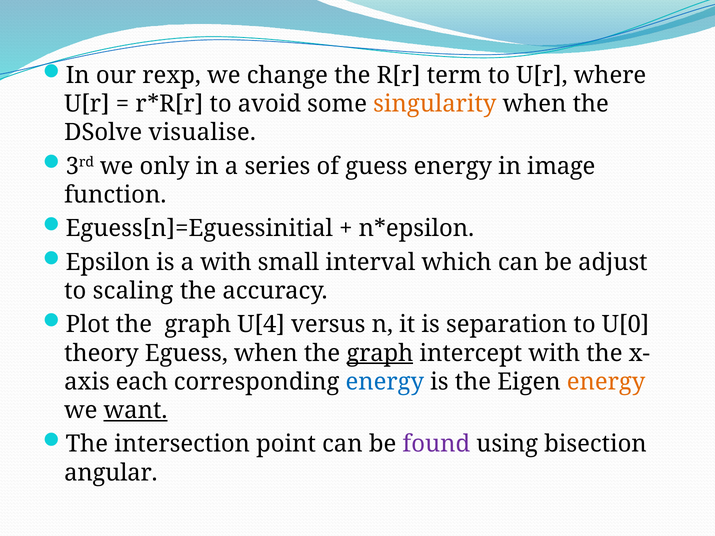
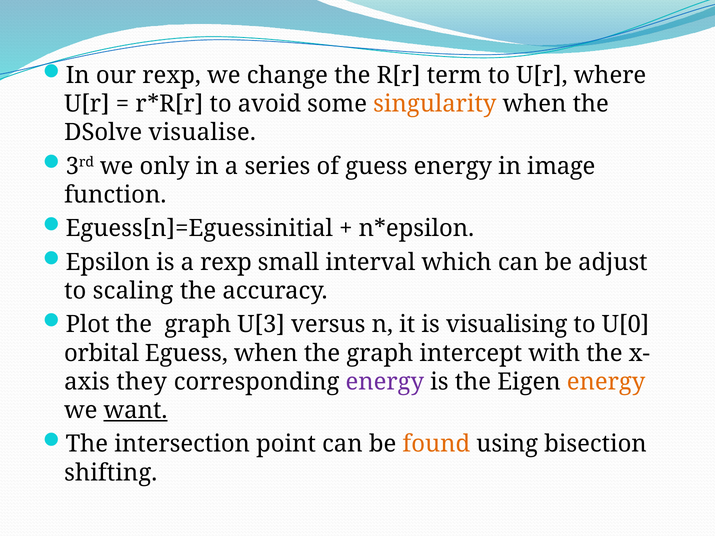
a with: with -> rexp (226, 262)
U[4: U[4 -> U[3 (261, 325)
separation: separation -> visualising (507, 325)
theory: theory -> orbital (102, 353)
graph underline: present -> none (380, 353)
each: each -> they (142, 382)
energy colour: blue -> purple (385, 382)
found colour: purple -> orange (436, 444)
angular: angular -> shifting (111, 473)
